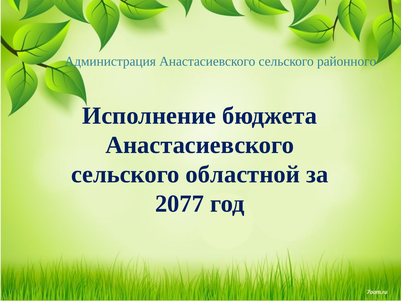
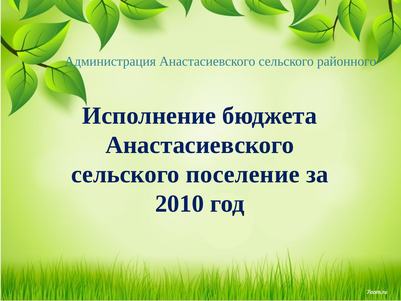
областной: областной -> поселение (243, 174)
2077: 2077 -> 2010 (180, 204)
